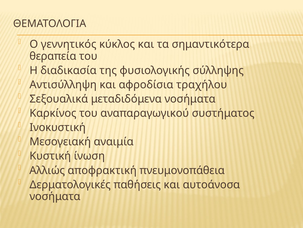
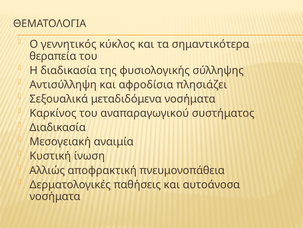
τραχήλου: τραχήλου -> πλησιάζει (202, 84)
Ινοκυστική: Ινοκυστική -> Διαδικασία (58, 127)
